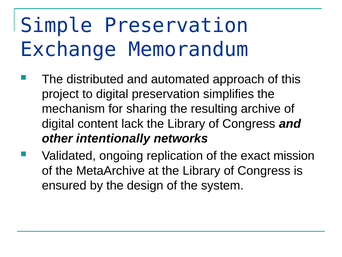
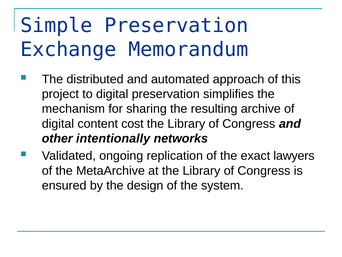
lack: lack -> cost (132, 124)
mission: mission -> lawyers (294, 156)
